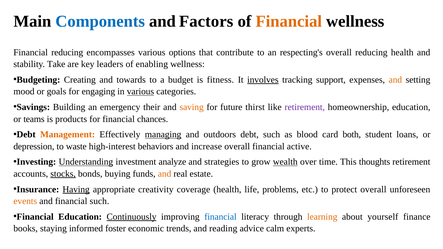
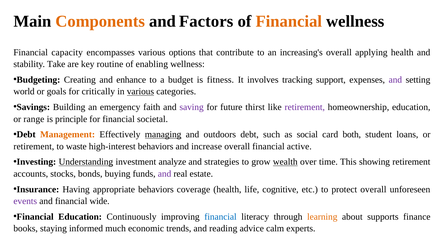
Components colour: blue -> orange (100, 21)
Financial reducing: reducing -> capacity (67, 52)
respecting's: respecting's -> increasing's (301, 52)
overall reducing: reducing -> applying (371, 52)
leaders: leaders -> routine (110, 64)
towards: towards -> enhance (131, 80)
involves underline: present -> none (263, 80)
and colour: orange -> purple (395, 80)
mood: mood -> world (24, 92)
engaging: engaging -> critically (98, 92)
their: their -> faith (152, 107)
saving colour: orange -> purple (192, 107)
teams: teams -> range (34, 119)
products: products -> principle (71, 119)
chances: chances -> societal (153, 119)
blood: blood -> social (307, 135)
depression: depression -> retirement (34, 146)
thoughts: thoughts -> showing (375, 162)
stocks underline: present -> none (63, 174)
and colour: orange -> purple (165, 174)
Having underline: present -> none (76, 189)
appropriate creativity: creativity -> behaviors (156, 189)
problems: problems -> cognitive (280, 189)
events colour: orange -> purple (25, 201)
financial such: such -> wide (100, 201)
Continuously underline: present -> none (132, 217)
yourself: yourself -> supports (383, 217)
foster: foster -> much (116, 229)
